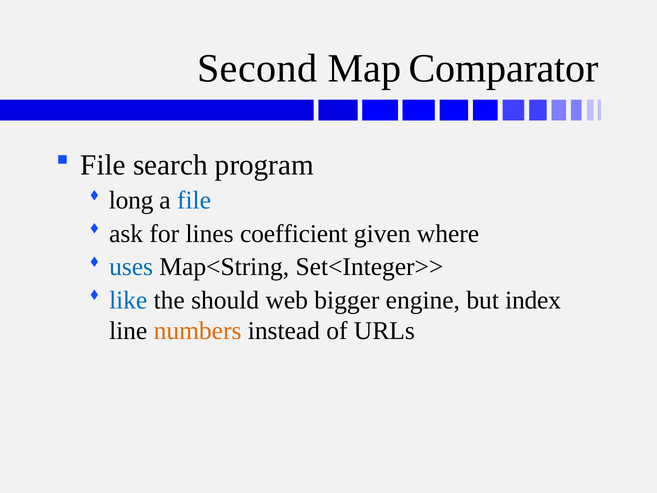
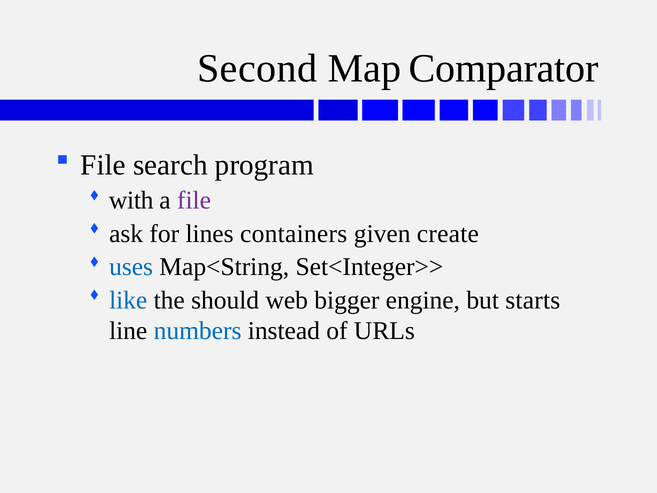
long: long -> with (131, 200)
file colour: blue -> purple (194, 200)
coefficient: coefficient -> containers (294, 233)
where: where -> create (448, 233)
index: index -> starts (533, 300)
numbers colour: orange -> blue (198, 331)
